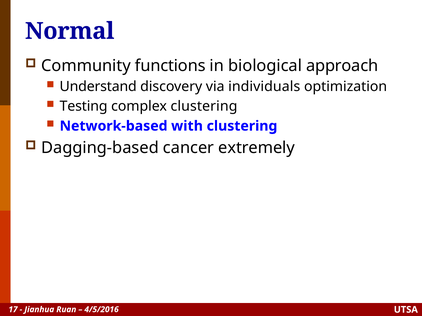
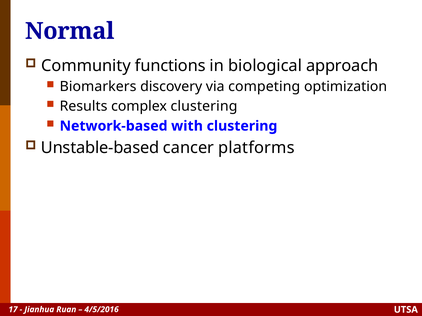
Understand: Understand -> Biomarkers (98, 87)
individuals: individuals -> competing (264, 87)
Testing: Testing -> Results (84, 106)
Dagging-based: Dagging-based -> Unstable-based (100, 148)
extremely: extremely -> platforms (256, 148)
